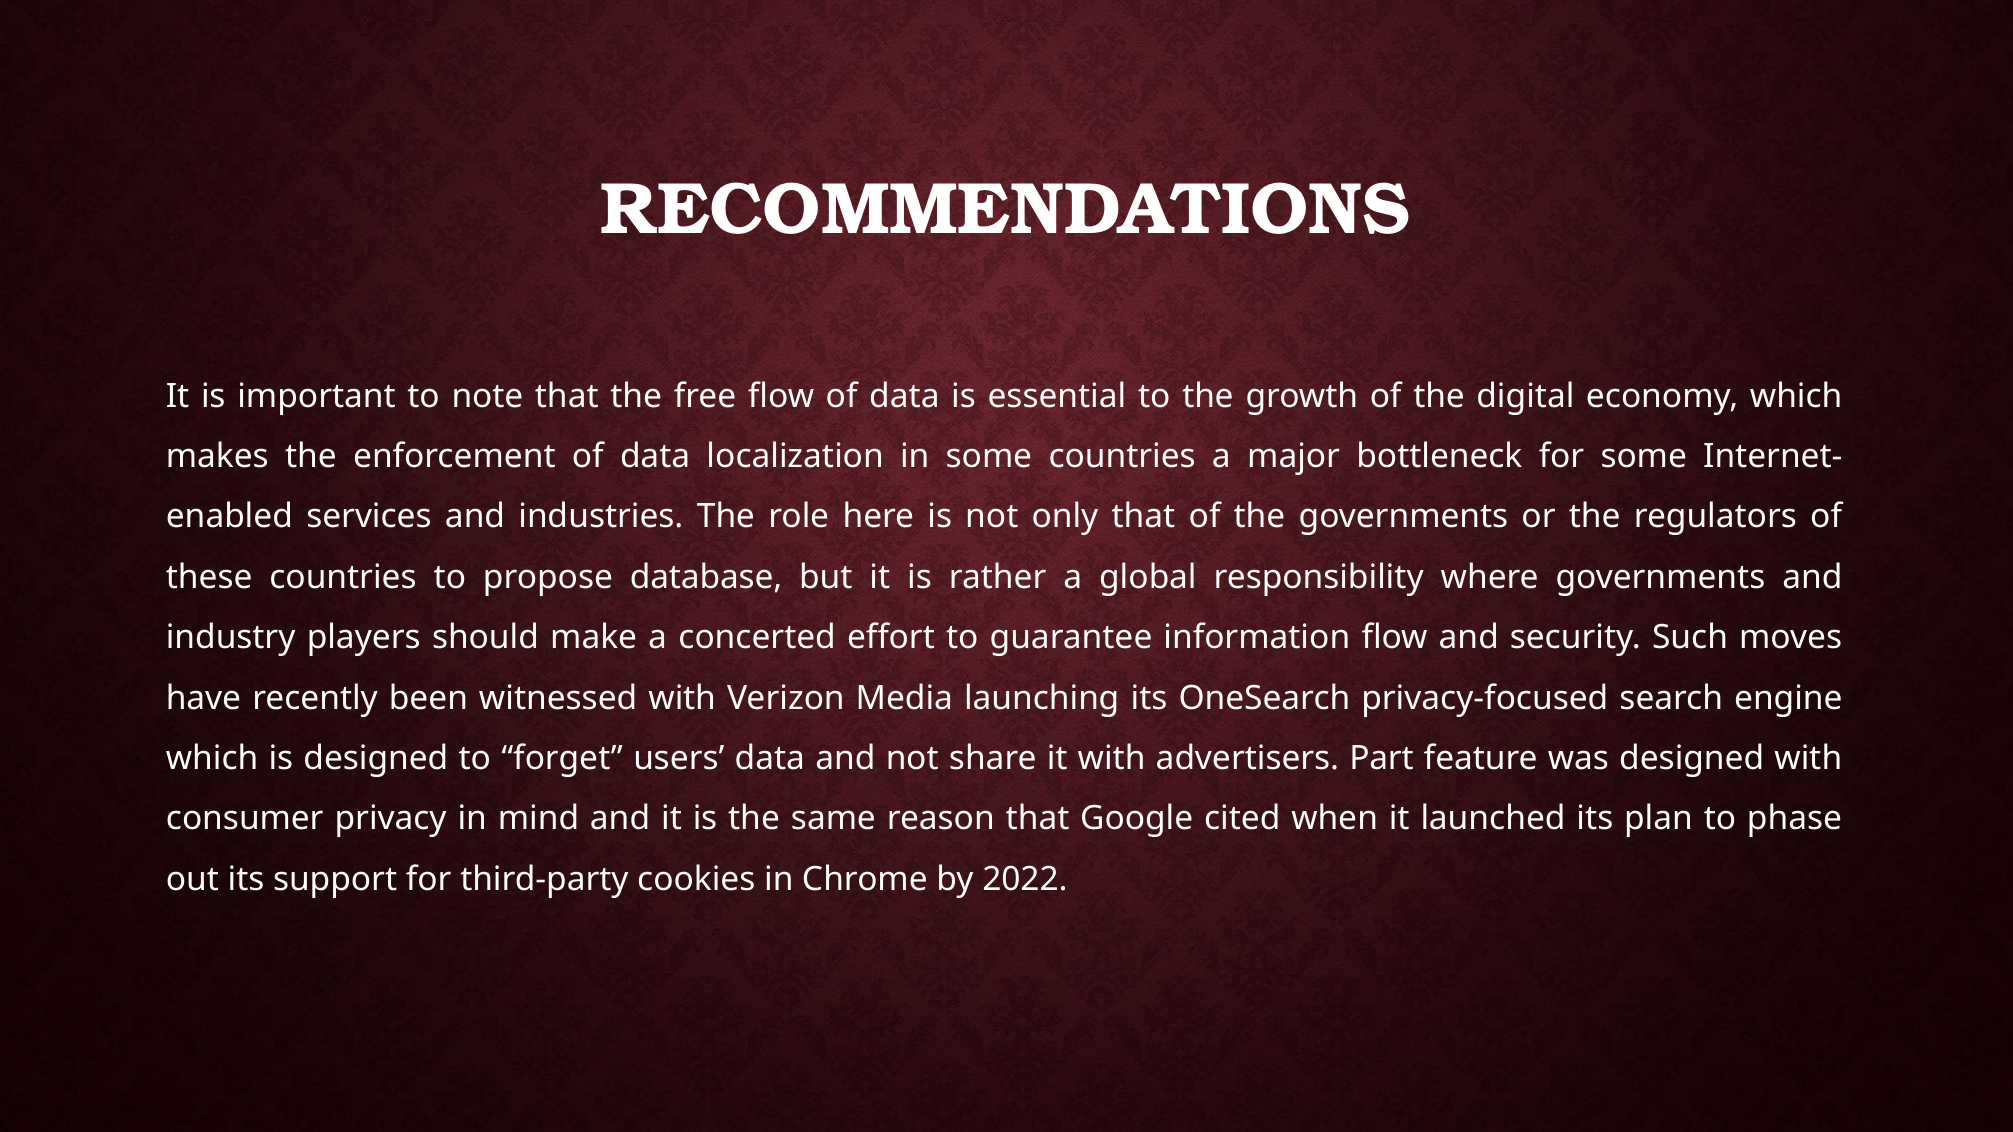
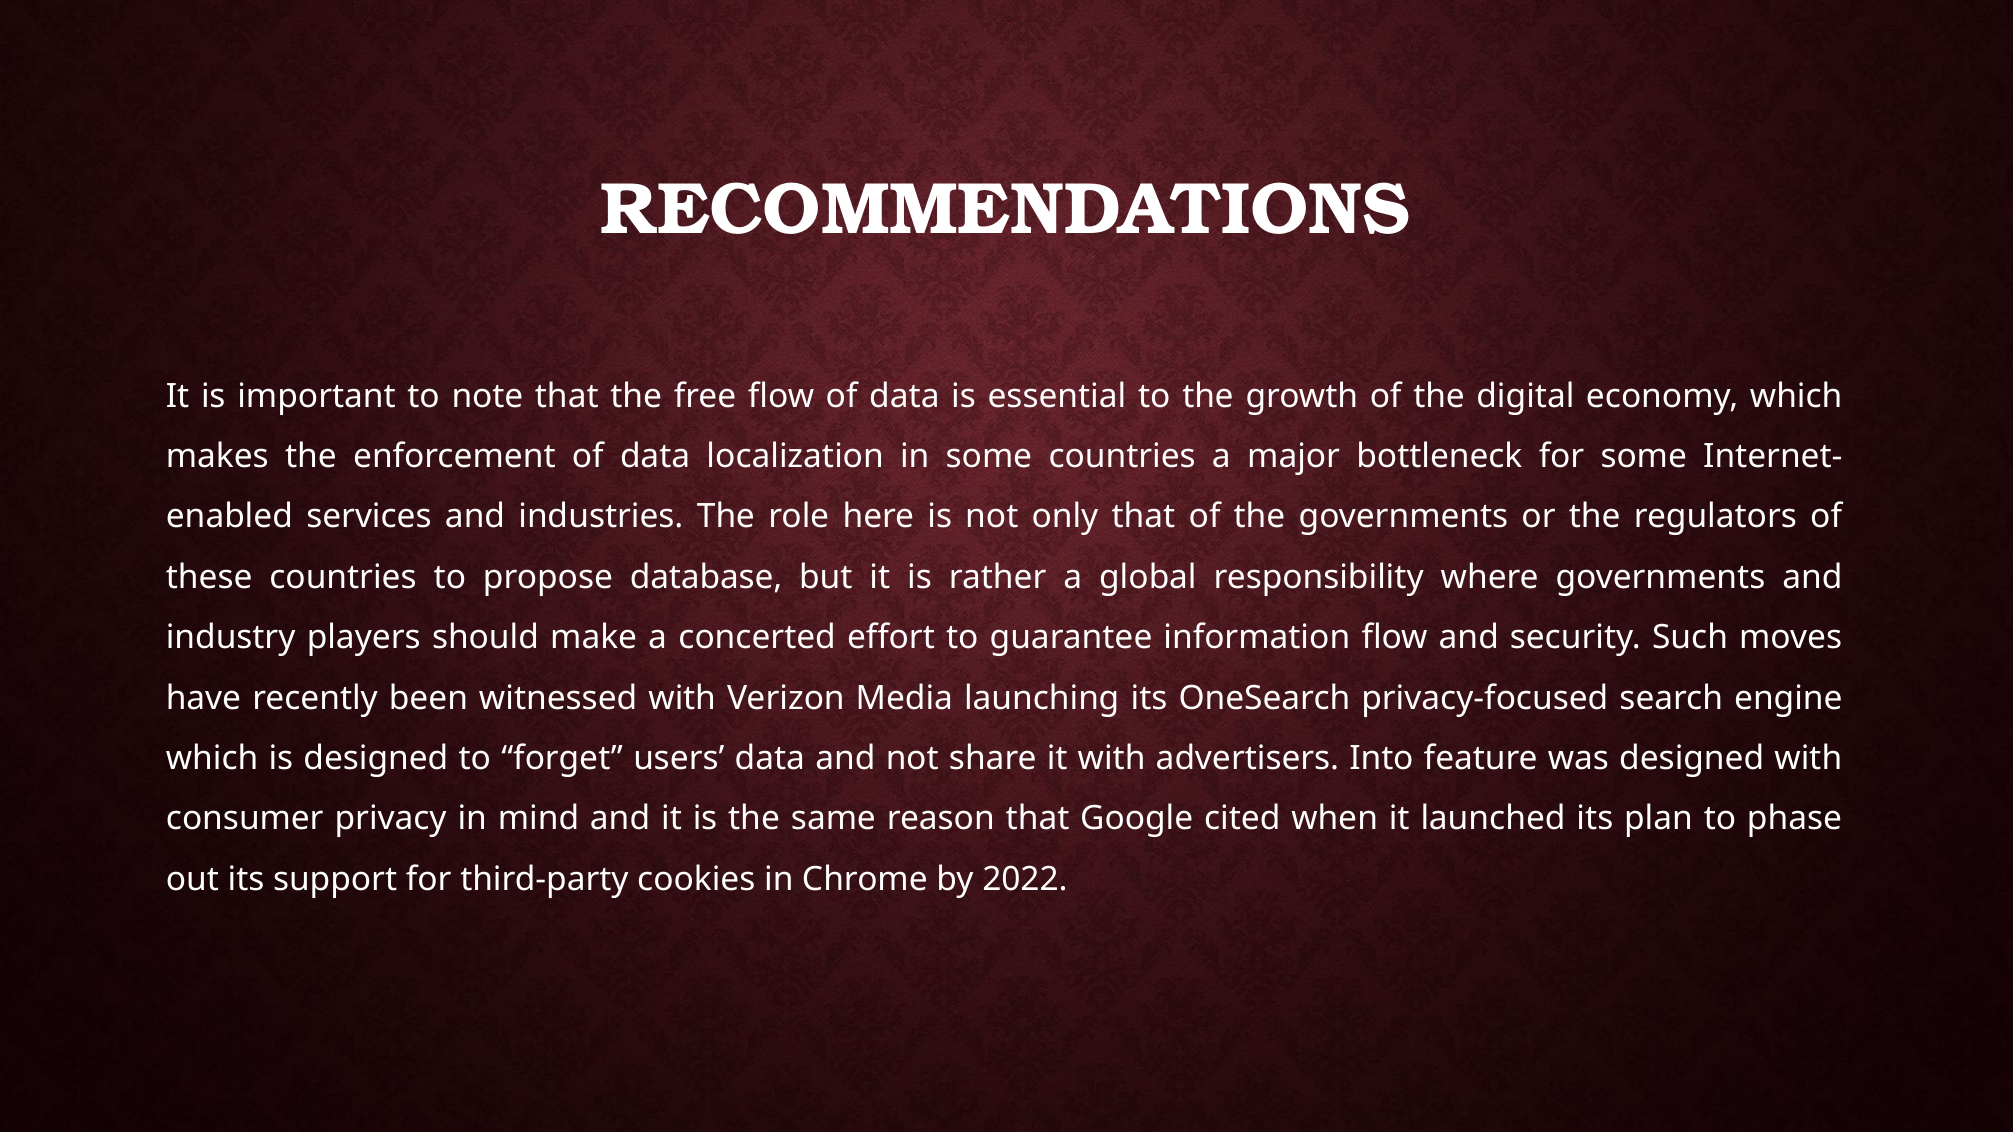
Part: Part -> Into (1382, 759)
